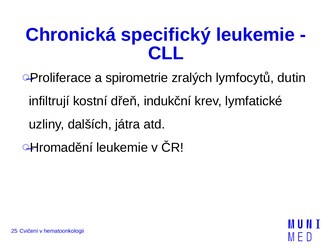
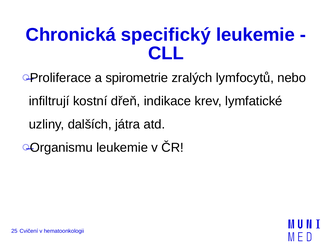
dutin: dutin -> nebo (292, 78)
indukční: indukční -> indikace (167, 101)
Hromadění: Hromadění -> Organismu (61, 148)
